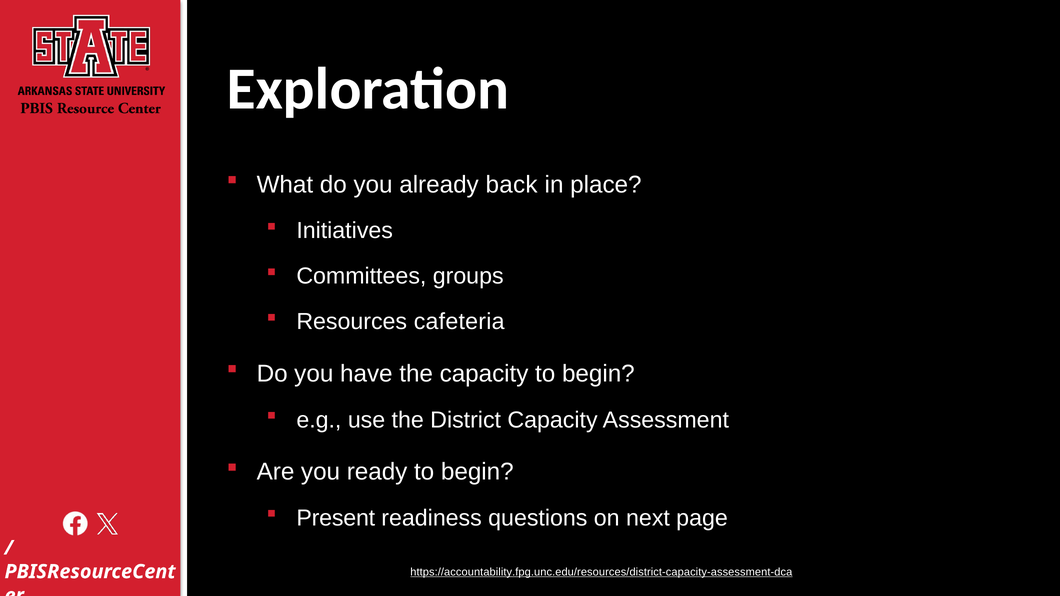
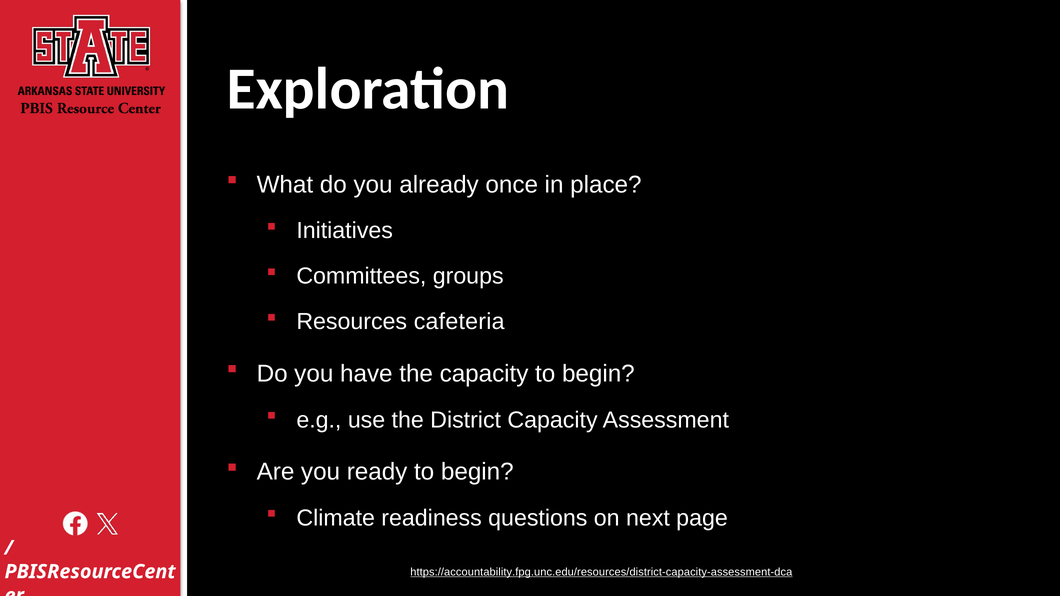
back: back -> once (512, 185)
Present: Present -> Climate (336, 518)
